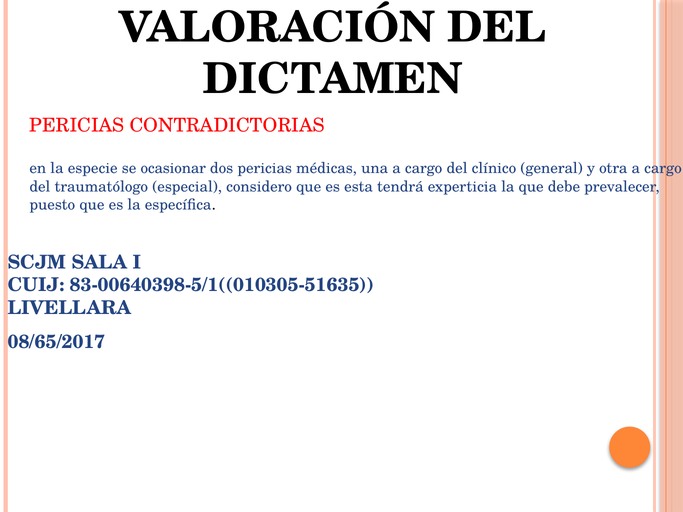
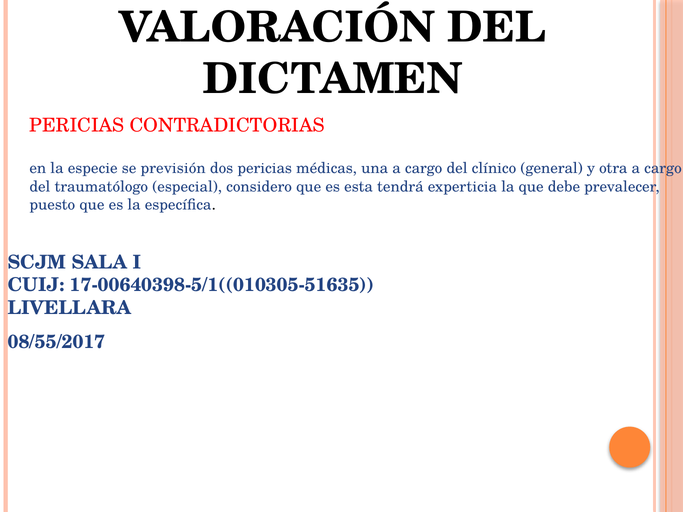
ocasionar: ocasionar -> previsión (173, 168)
83-00640398-5/1((010305-51635: 83-00640398-5/1((010305-51635 -> 17-00640398-5/1((010305-51635 (222, 285)
08/65/2017: 08/65/2017 -> 08/55/2017 (57, 342)
